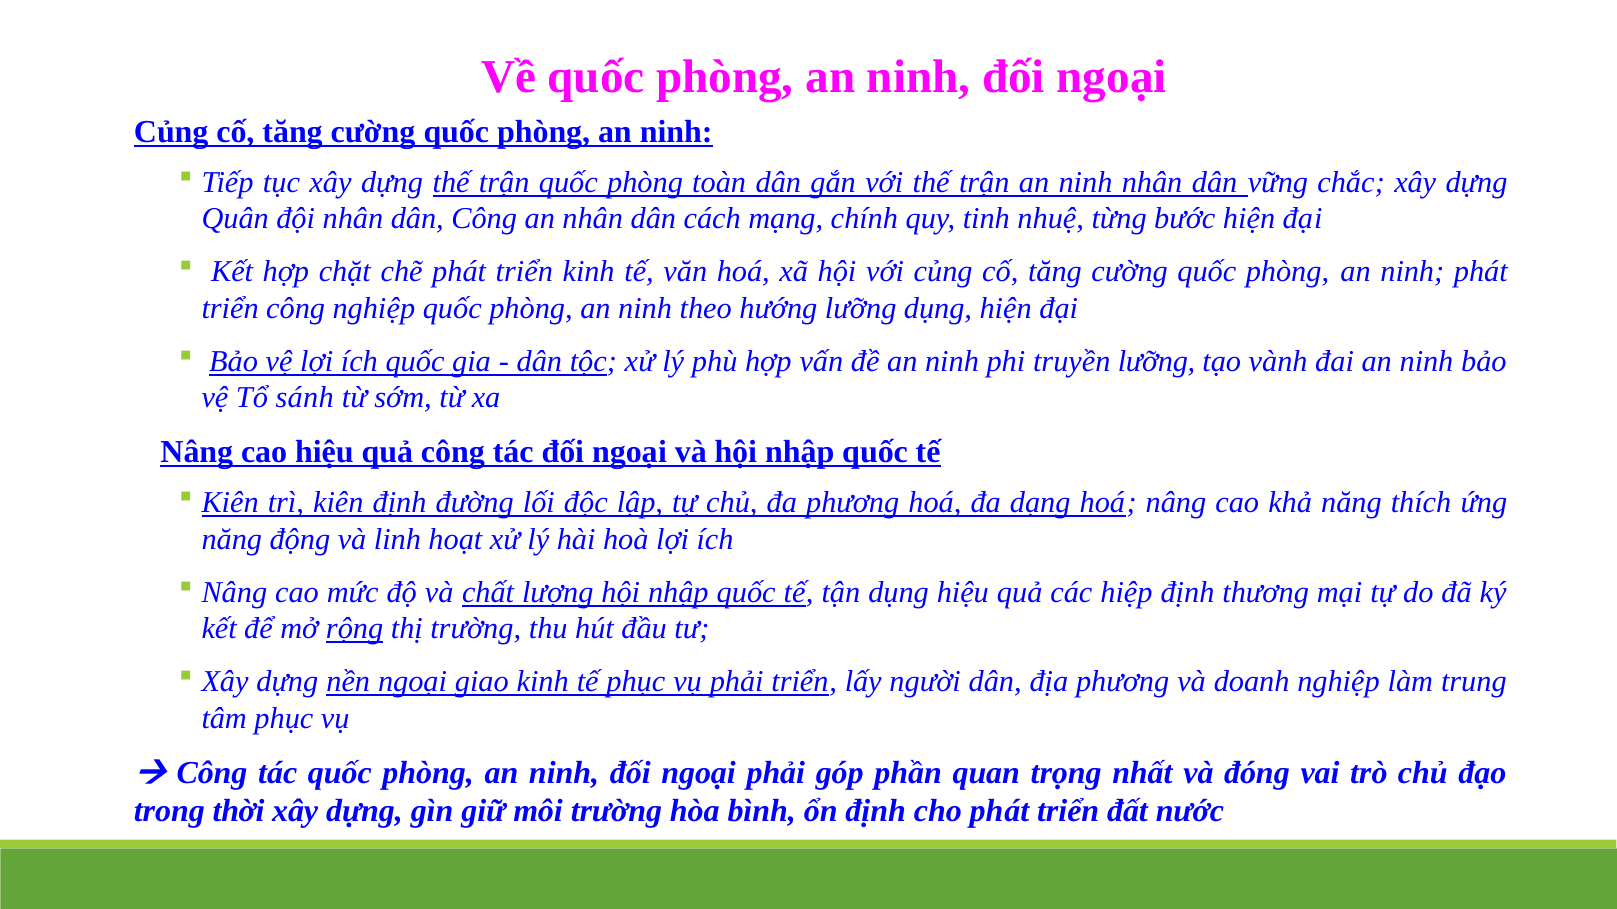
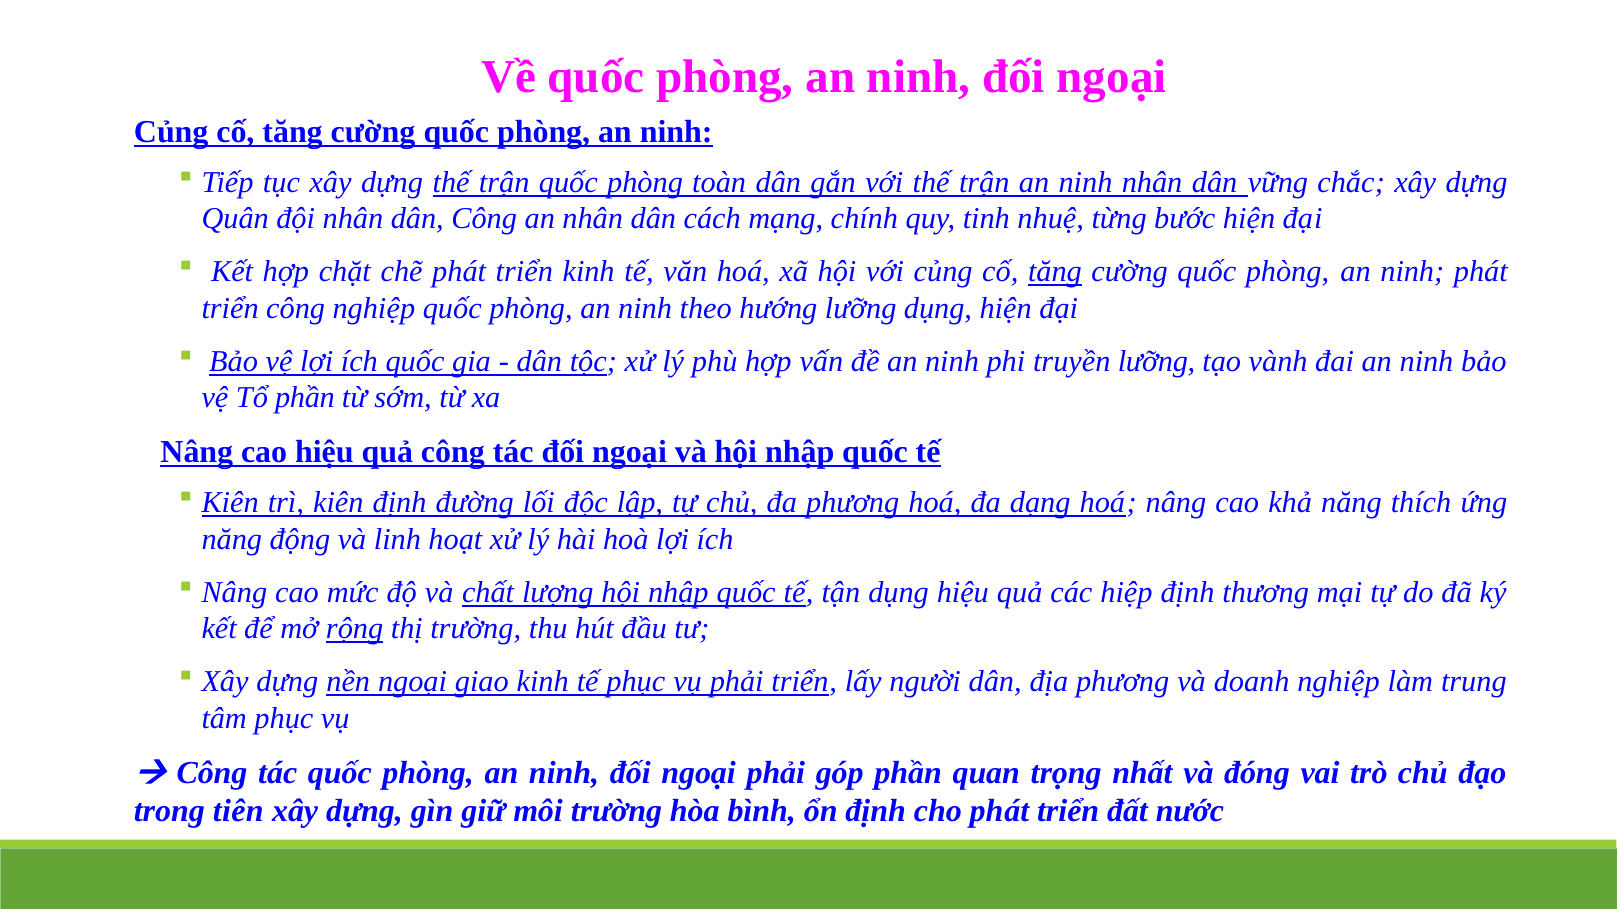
tăng underline: none -> present (1055, 272)
Tổ sánh: sánh -> phần (305, 398)
thời: thời -> tiên (238, 811)
